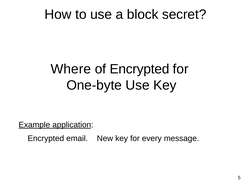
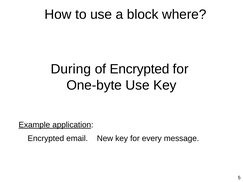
secret: secret -> where (184, 14)
Where: Where -> During (71, 69)
